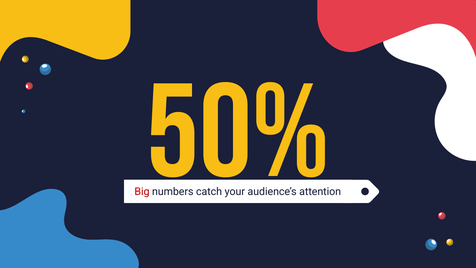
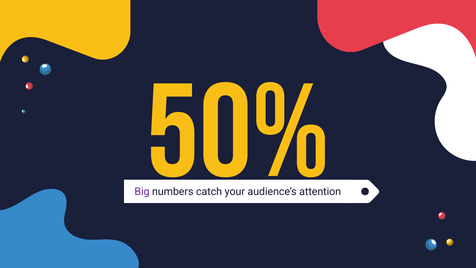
Big colour: red -> purple (142, 191)
